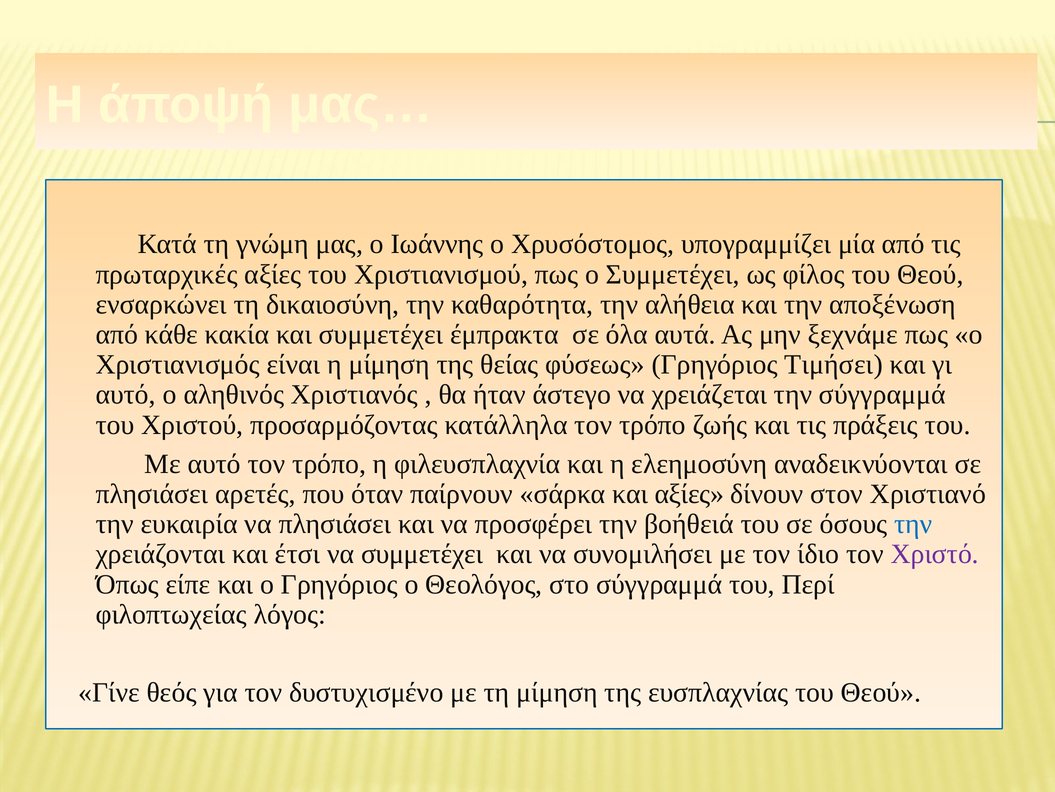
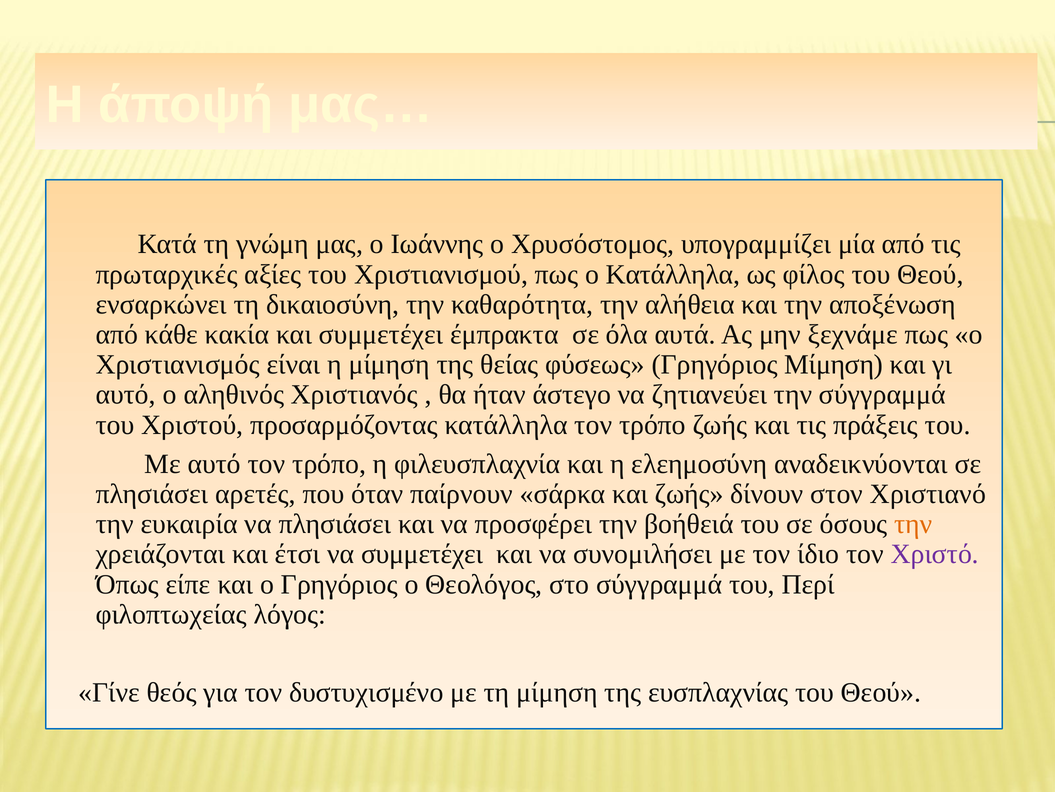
ο Συμμετέχει: Συμμετέχει -> Κατάλληλα (673, 274)
Γρηγόριος Τιμήσει: Τιμήσει -> Μίμηση (834, 364)
χρειάζεται: χρειάζεται -> ζητιανεύει (709, 394)
και αξίες: αξίες -> ζωής (689, 494)
την colour: blue -> orange (913, 524)
